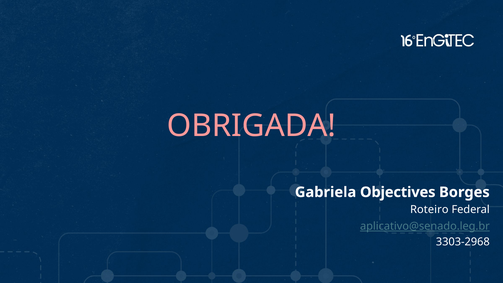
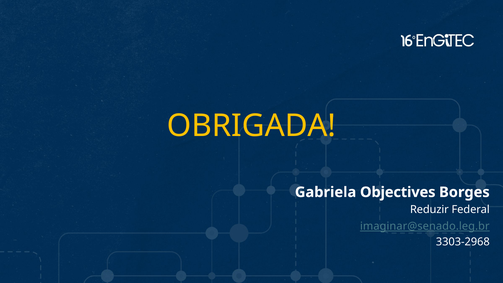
OBRIGADA colour: pink -> yellow (252, 126)
Roteiro: Roteiro -> Reduzir (429, 209)
aplicativo@senado.leg.br: aplicativo@senado.leg.br -> imaginar@senado.leg.br (425, 226)
